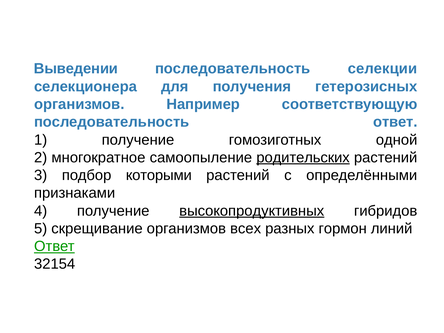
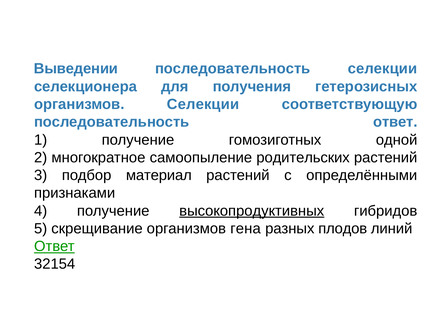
организмов Например: Например -> Селекции (203, 104)
родительских underline: present -> none (303, 158)
которыми: которыми -> материал (159, 175)
всех: всех -> гена (246, 229)
гормон: гормон -> плодов (343, 229)
